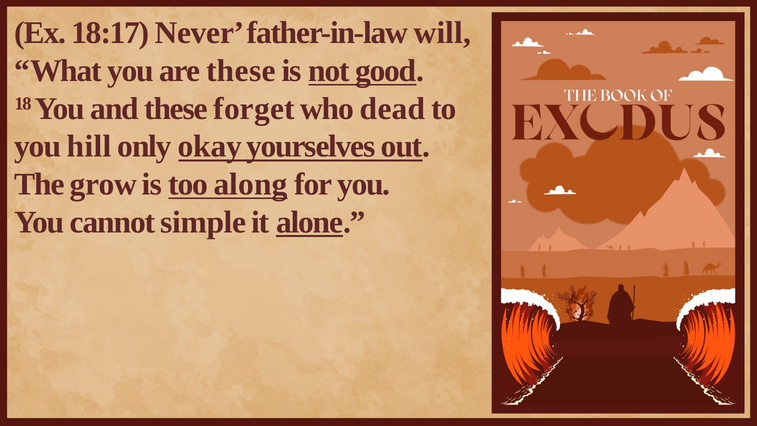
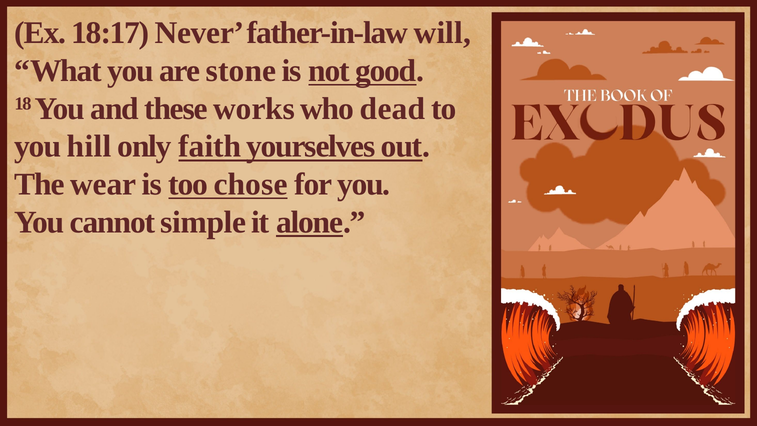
are these: these -> stone (241, 71)
forget: forget -> works (254, 109)
okay: okay -> faith (210, 146)
grow: grow -> wear (103, 184)
along: along -> chose (251, 184)
